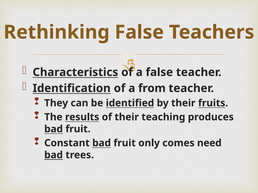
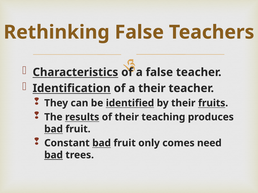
a from: from -> their (152, 88)
